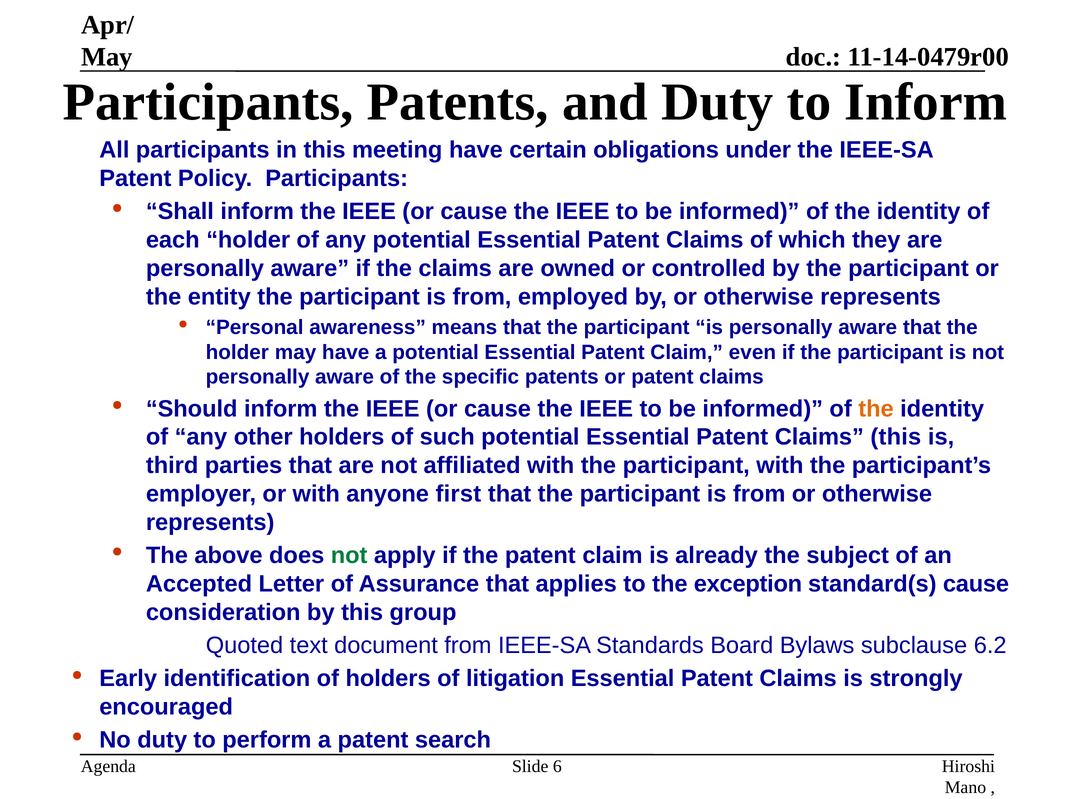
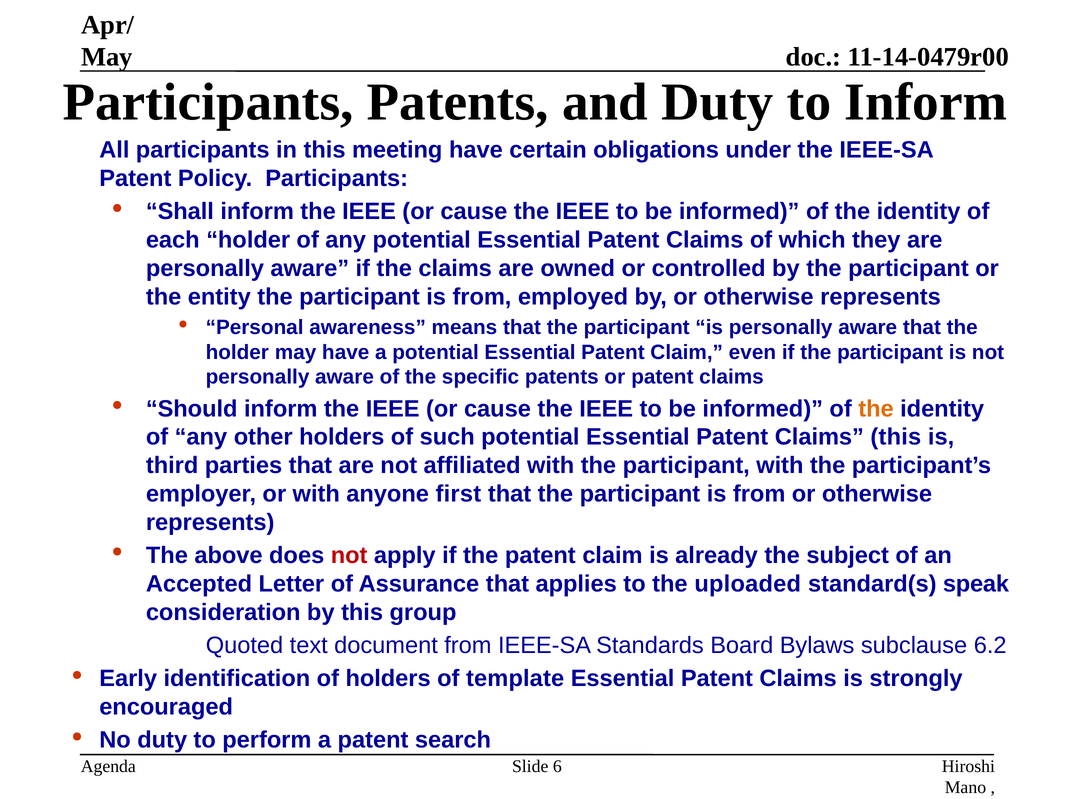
not colour: green -> red (349, 555)
exception: exception -> uploaded (748, 584)
standard(s cause: cause -> speak (976, 584)
litigation: litigation -> template (515, 678)
